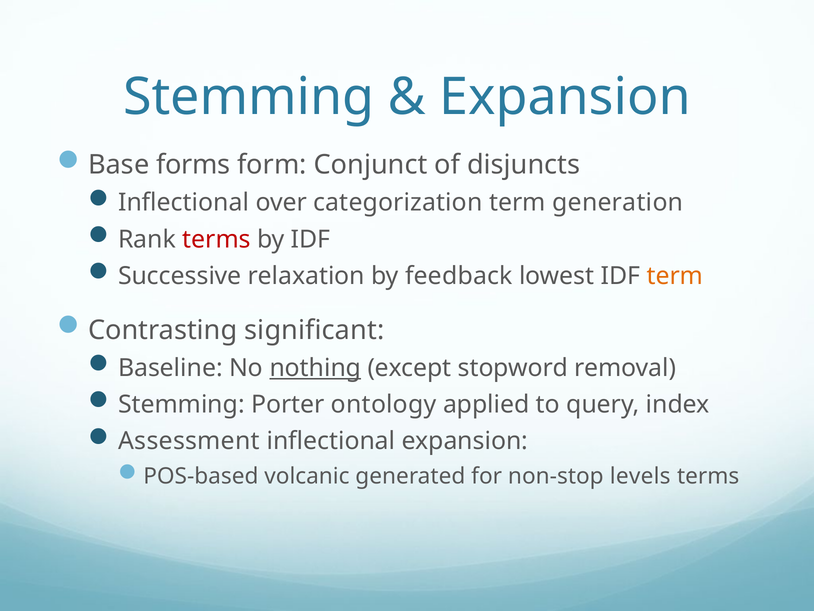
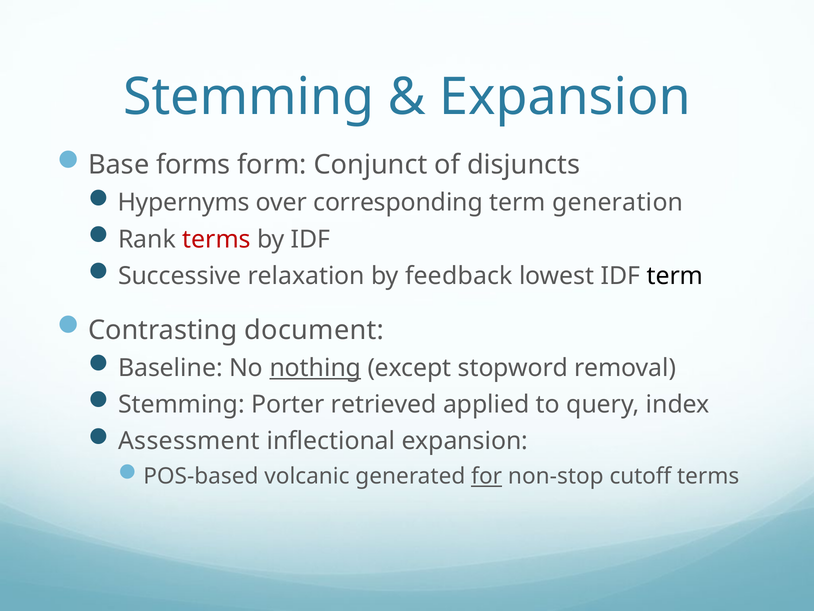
Inflectional: Inflectional -> Hypernyms (184, 203)
categorization: categorization -> corresponding (398, 203)
term colour: orange -> black (675, 276)
significant: significant -> document (314, 330)
ontology: ontology -> retrieved (384, 404)
for underline: none -> present (487, 476)
levels: levels -> cutoff (640, 476)
